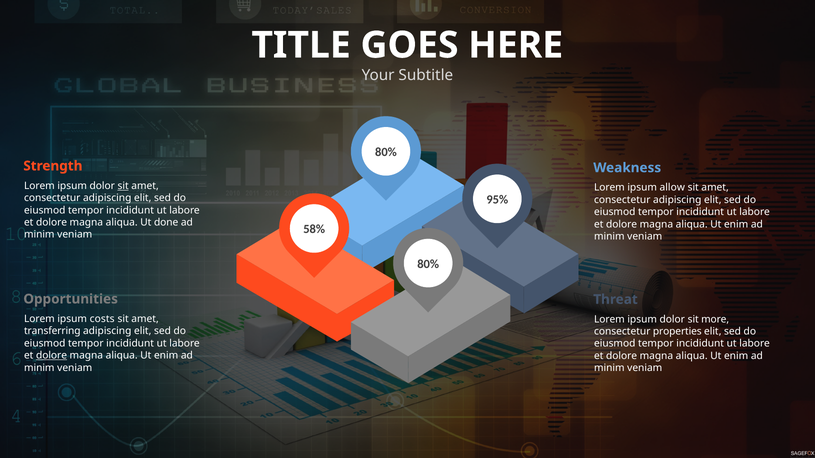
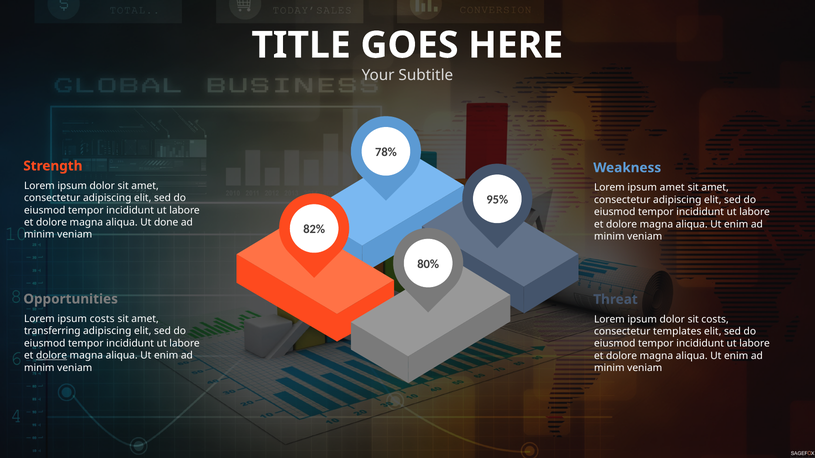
80%: 80% -> 78% (386, 152)
sit underline: present -> none (123, 186)
ipsum allow: allow -> amet (672, 188)
58%: 58% -> 82% (314, 230)
sit more: more -> costs (715, 320)
properties: properties -> templates (677, 332)
